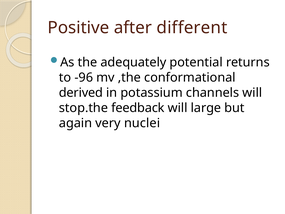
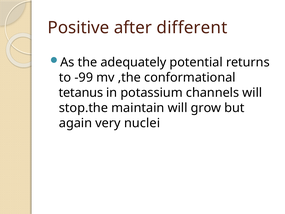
-96: -96 -> -99 (84, 77)
derived: derived -> tetanus (81, 93)
feedback: feedback -> maintain (138, 108)
large: large -> grow (206, 108)
